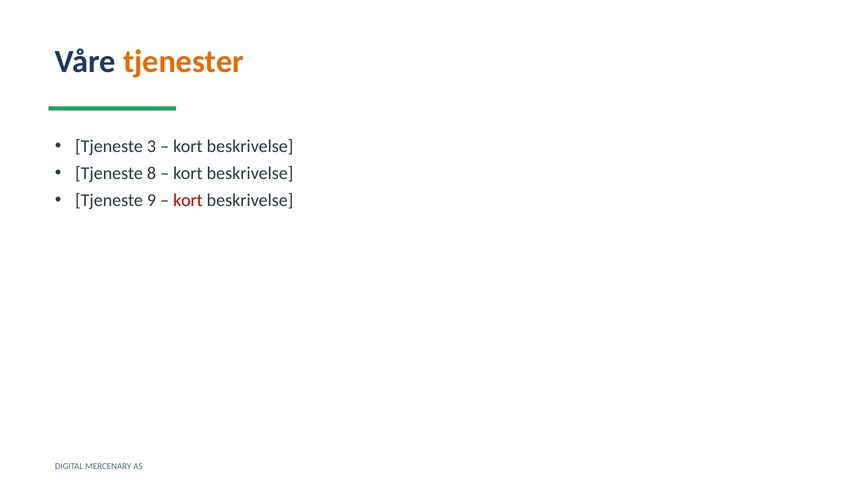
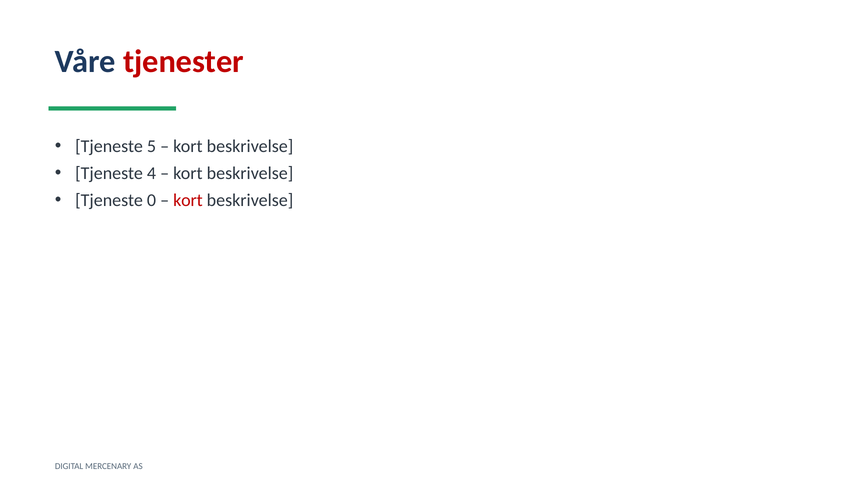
tjenester colour: orange -> red (183, 62)
3: 3 -> 5 (151, 146)
8: 8 -> 4 (151, 173)
9: 9 -> 0 (151, 200)
